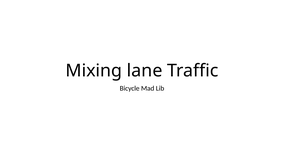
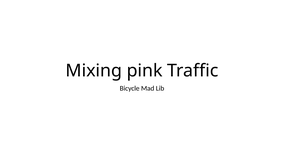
lane: lane -> pink (145, 71)
